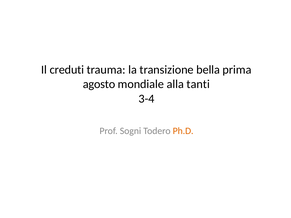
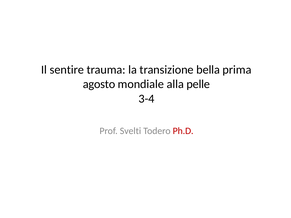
creduti: creduti -> sentire (67, 70)
tanti: tanti -> pelle (198, 84)
Sogni: Sogni -> Svelti (130, 131)
Ph.D colour: orange -> red (183, 131)
